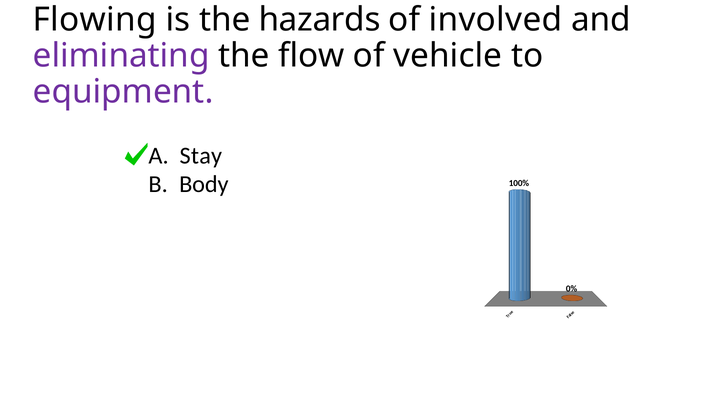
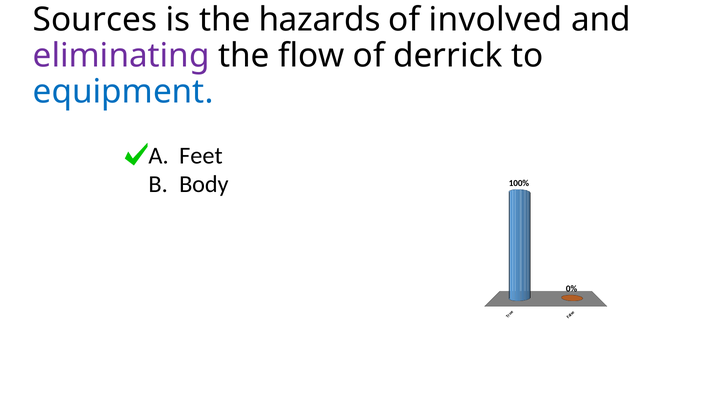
Flowing: Flowing -> Sources (95, 20)
vehicle: vehicle -> derrick (448, 56)
equipment colour: purple -> blue (123, 92)
Stay: Stay -> Feet (201, 155)
